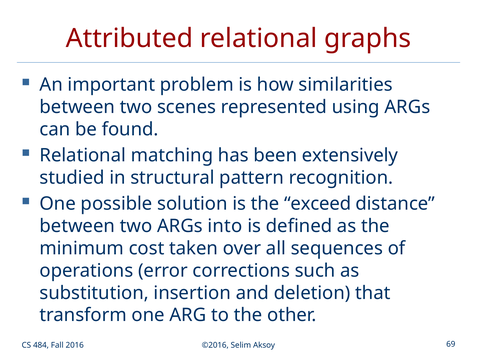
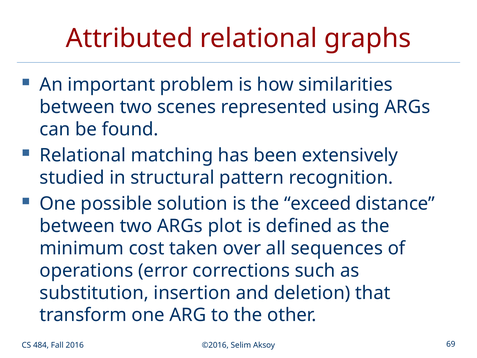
into: into -> plot (225, 226)
